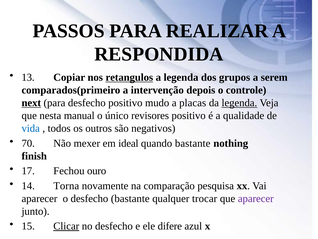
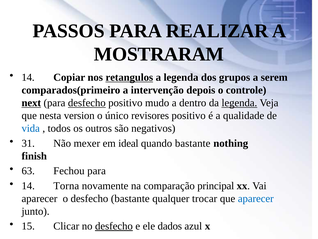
RESPONDIDA: RESPONDIDA -> MOSTRARAM (159, 54)
13: 13 -> 14 (28, 77)
desfecho underline: none -> present (87, 103)
placas: placas -> dentro (193, 103)
manual: manual -> version (79, 115)
70: 70 -> 31 (28, 143)
17: 17 -> 63 (28, 171)
Fechou ouro: ouro -> para (97, 171)
pesquisa: pesquisa -> principal (216, 185)
aparecer colour: purple -> blue (256, 198)
Clicar underline: present -> none (66, 226)
desfecho underline: none -> present (114, 226)
difere: difere -> dados (170, 226)
